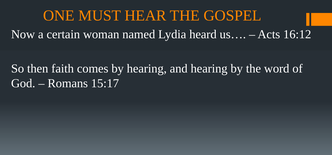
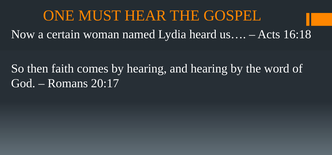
16:12: 16:12 -> 16:18 (297, 34)
15:17: 15:17 -> 20:17 (105, 84)
